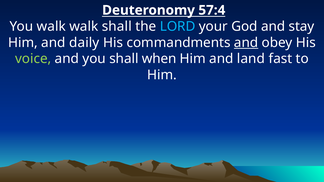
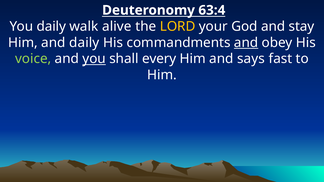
57:4: 57:4 -> 63:4 (212, 10)
You walk: walk -> daily (51, 26)
walk shall: shall -> alive (117, 26)
LORD colour: light blue -> yellow (178, 26)
you underline: none -> present (94, 59)
when: when -> every (159, 59)
land: land -> says (251, 59)
